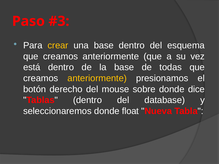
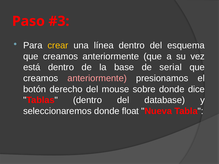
una base: base -> línea (104, 46)
todas: todas -> serial (171, 67)
anteriormente colour: yellow -> pink (97, 78)
